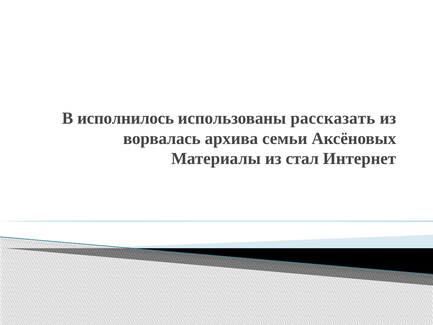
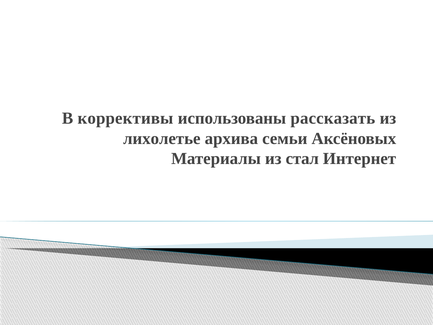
исполнилось: исполнилось -> коррективы (125, 118)
ворвалась: ворвалась -> лихолетье (162, 138)
